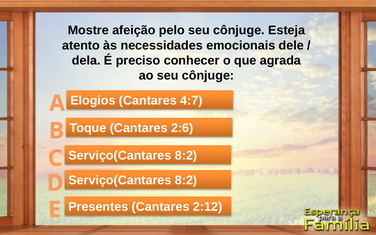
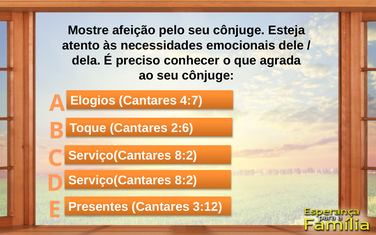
2:12: 2:12 -> 3:12 (208, 207)
